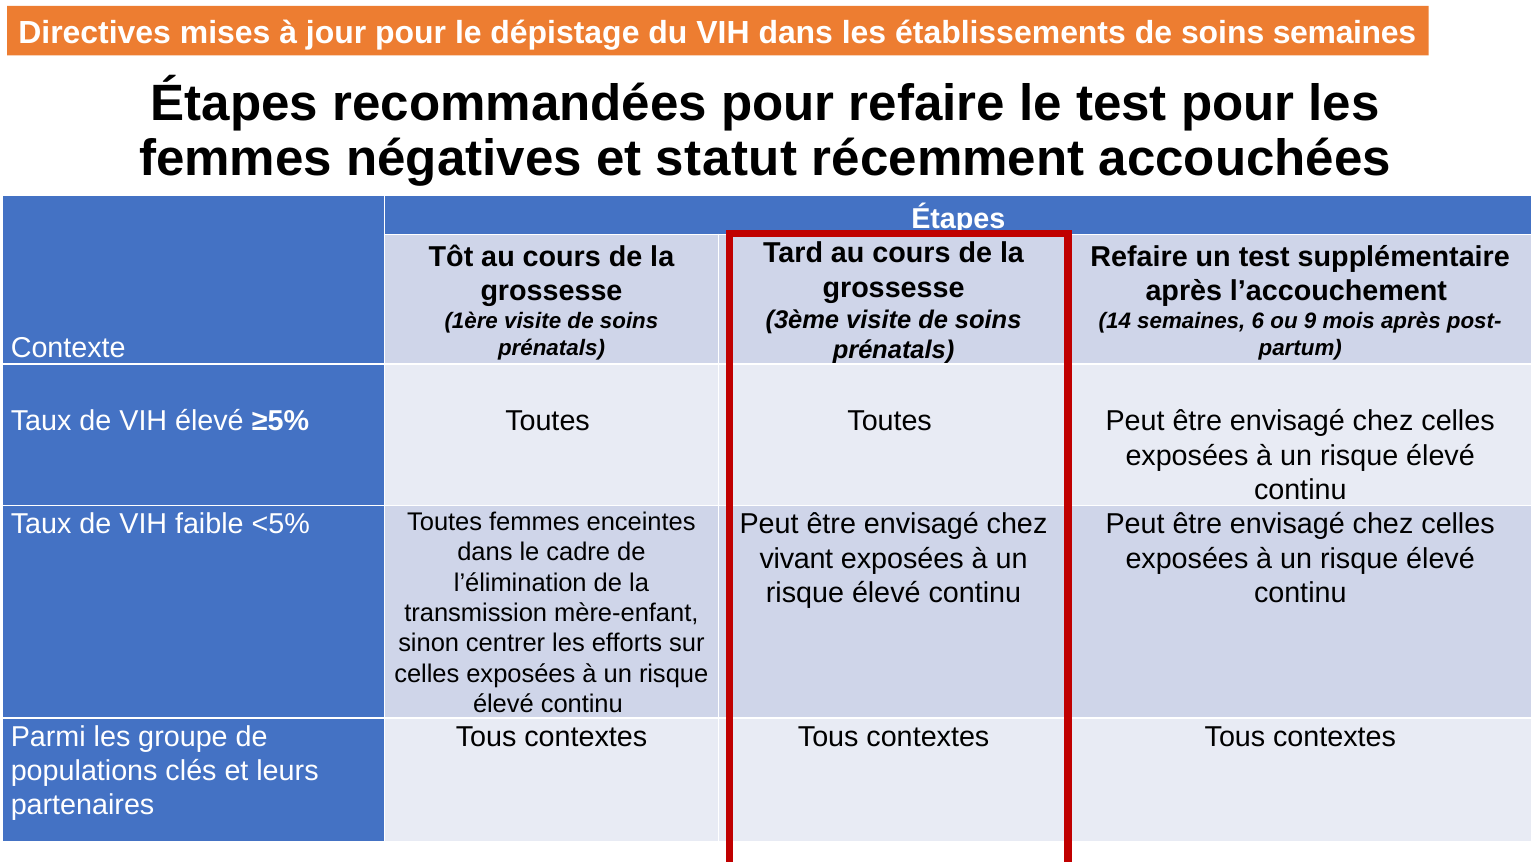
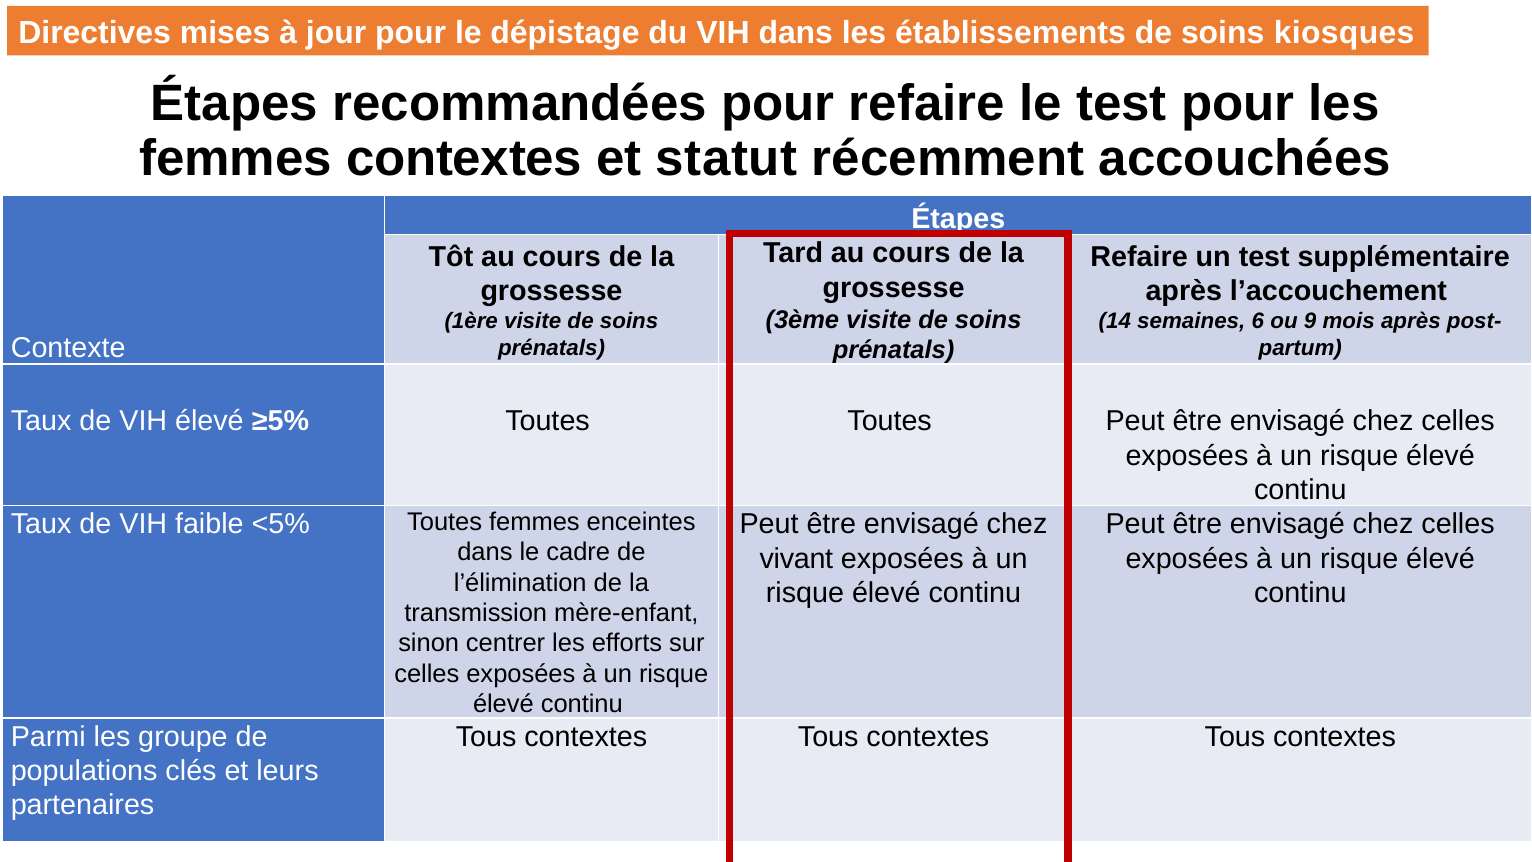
soins semaines: semaines -> kiosques (1344, 33)
femmes négatives: négatives -> contextes (464, 159)
